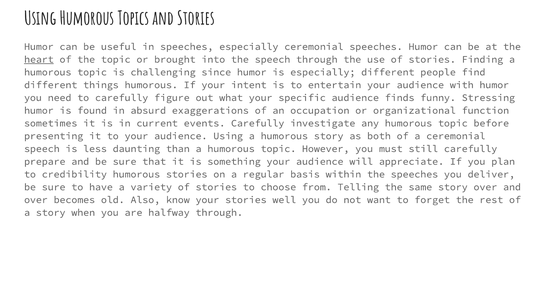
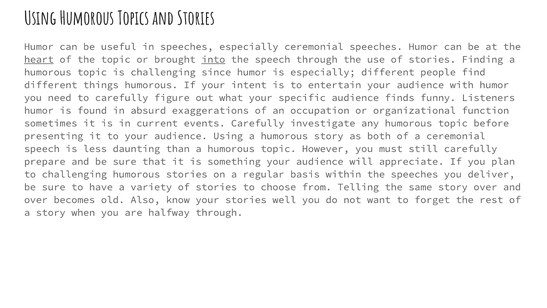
into underline: none -> present (213, 59)
Stressing: Stressing -> Listeners (488, 98)
to credibility: credibility -> challenging (74, 174)
